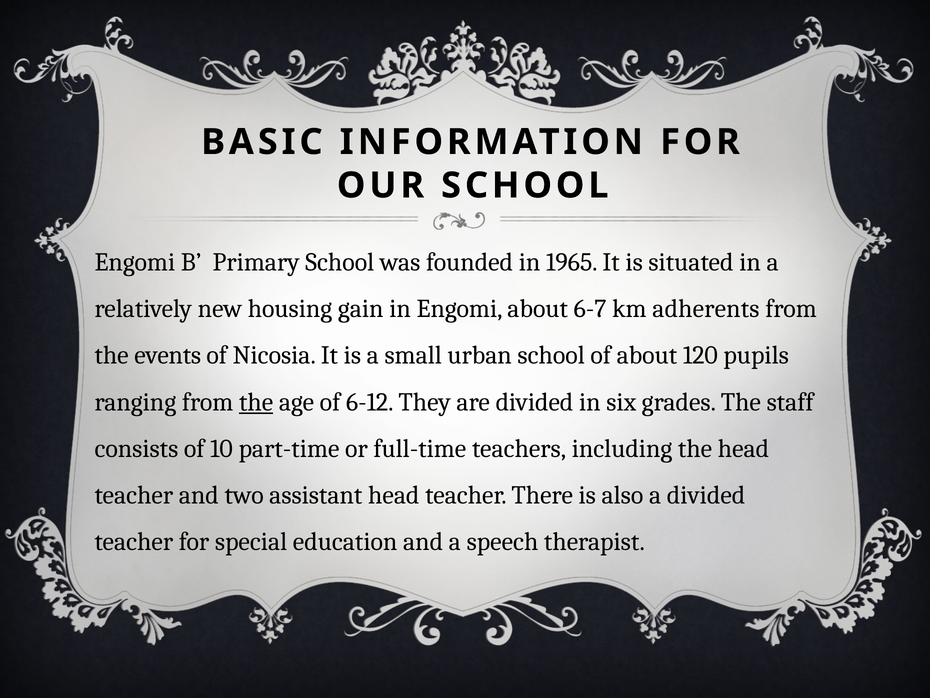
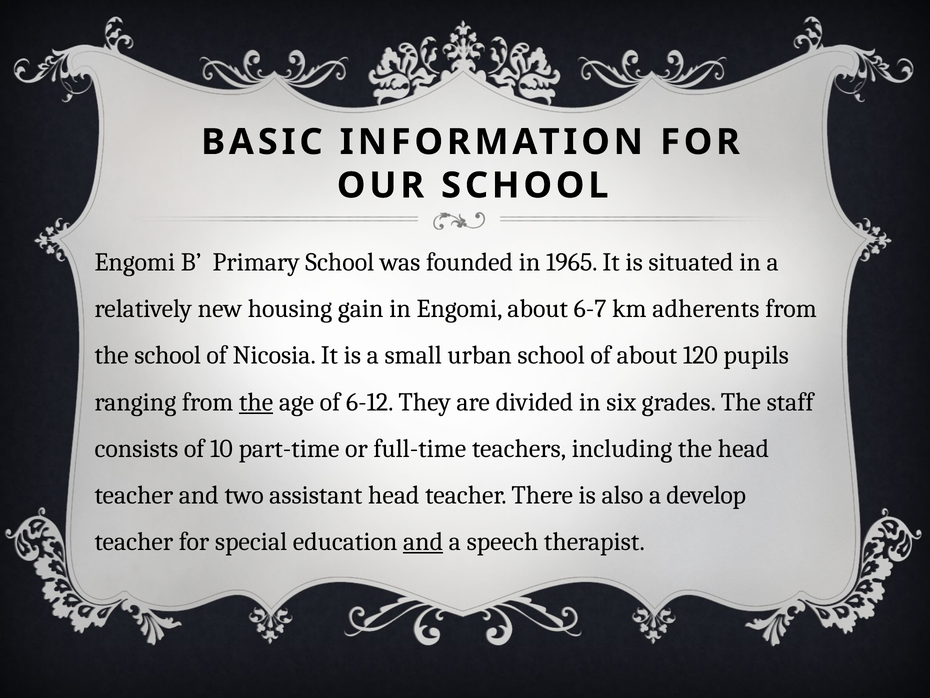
the events: events -> school (168, 355)
a divided: divided -> develop (706, 495)
and underline: none -> present (423, 541)
